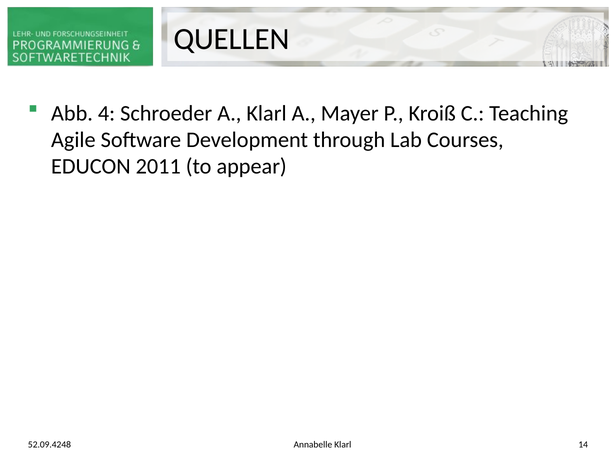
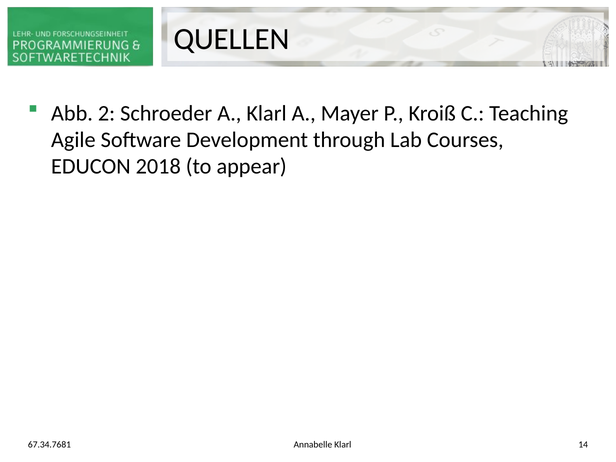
4: 4 -> 2 (107, 113)
2011: 2011 -> 2018 (158, 167)
52.09.4248: 52.09.4248 -> 67.34.7681 (49, 445)
